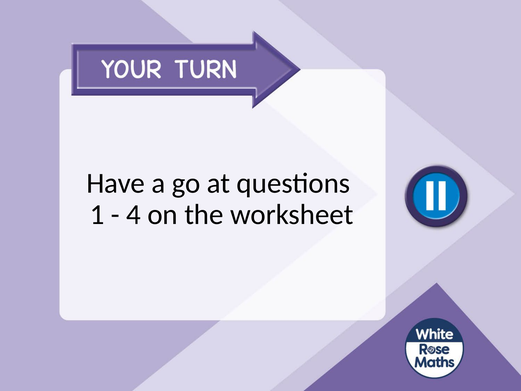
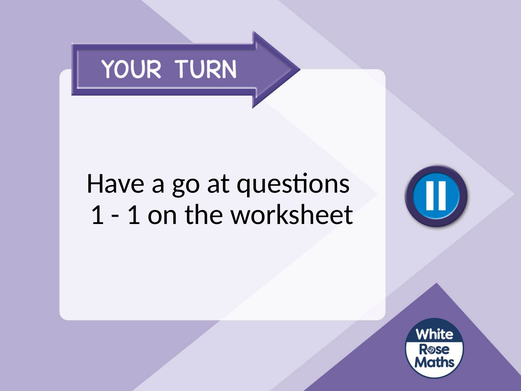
4: 4 -> 1 (134, 214)
